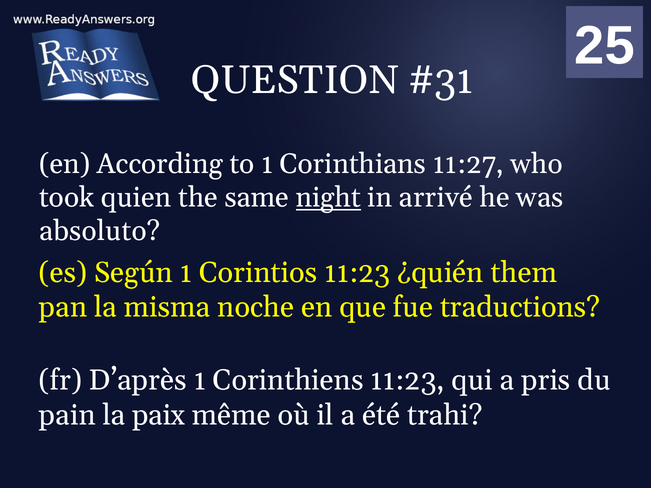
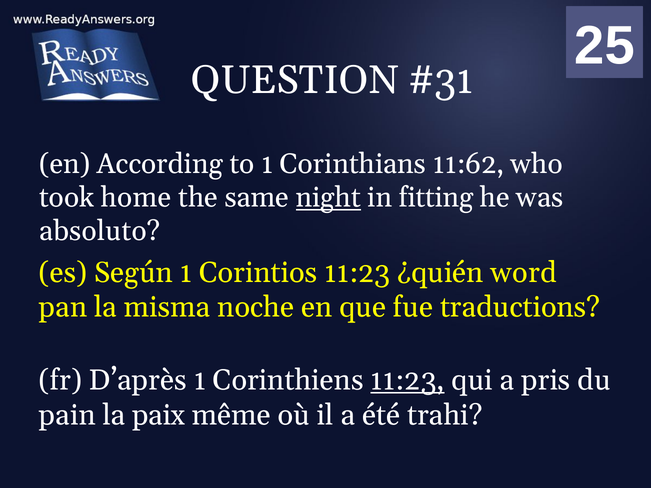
11:27: 11:27 -> 11:62 (468, 164)
quien: quien -> home (136, 198)
arrivé: arrivé -> fitting (436, 198)
them: them -> word (524, 273)
11:23 underline: none -> present (407, 381)
